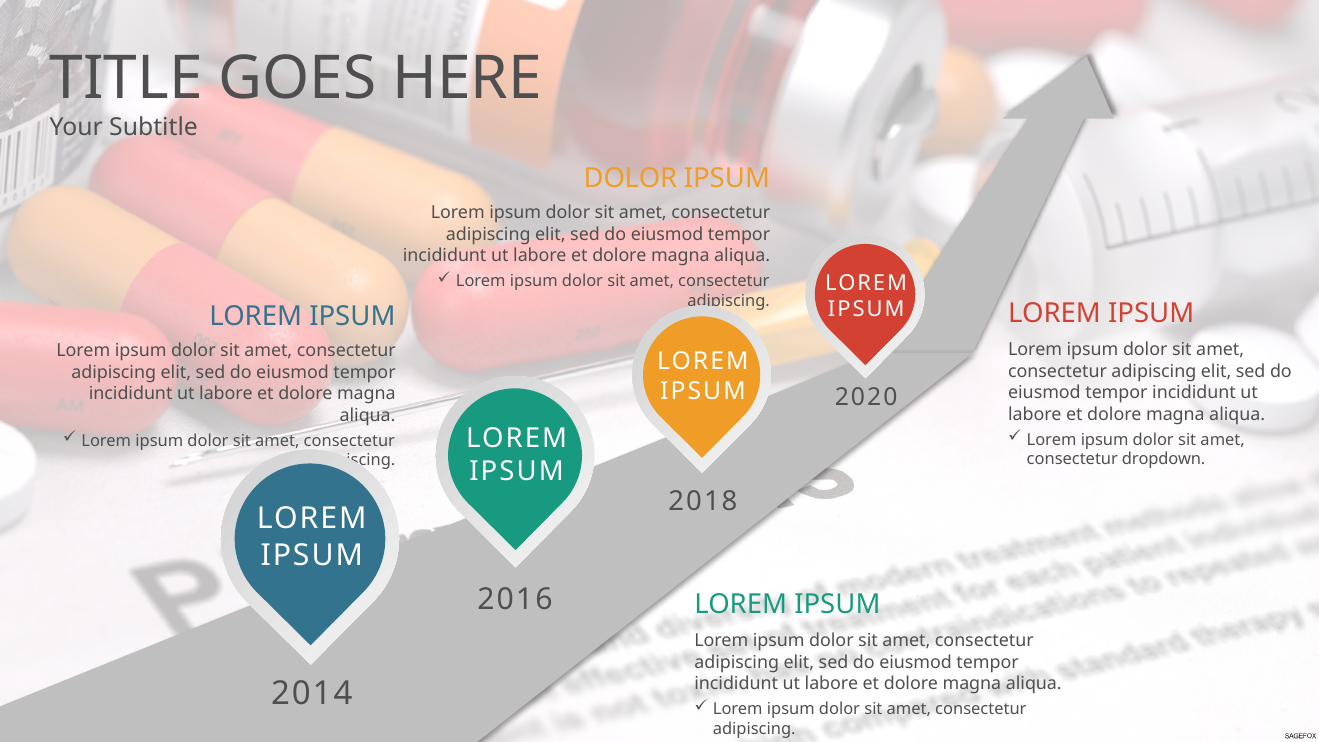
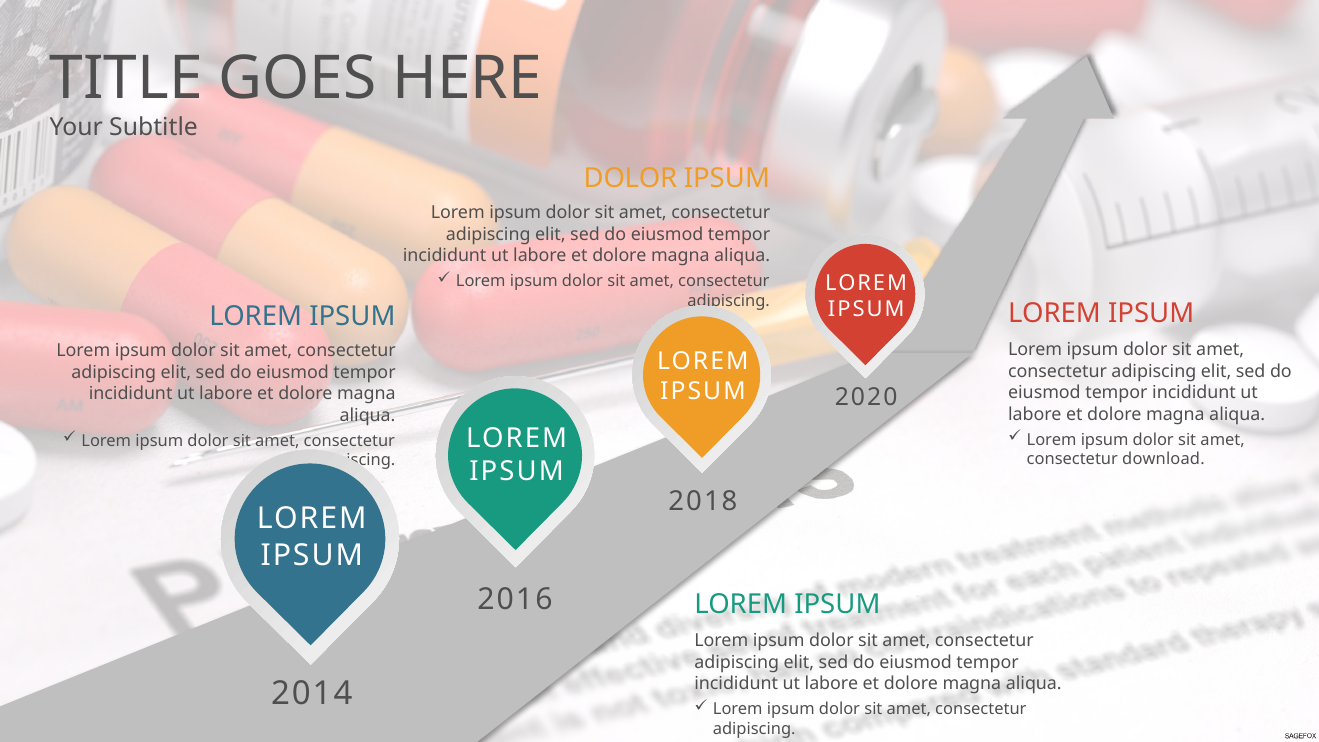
dropdown: dropdown -> download (1163, 459)
